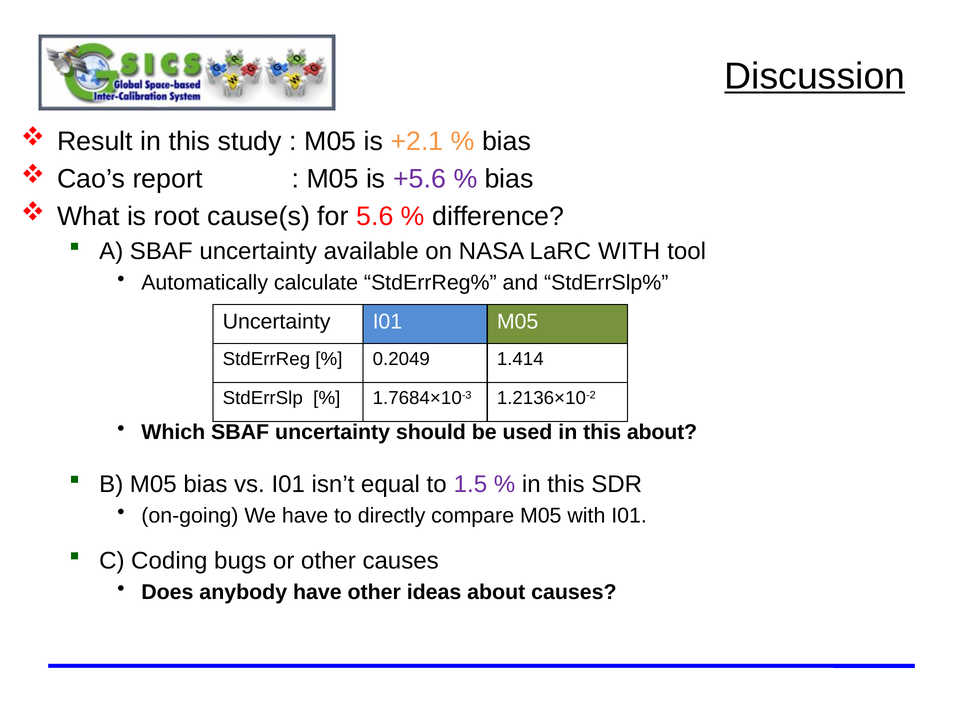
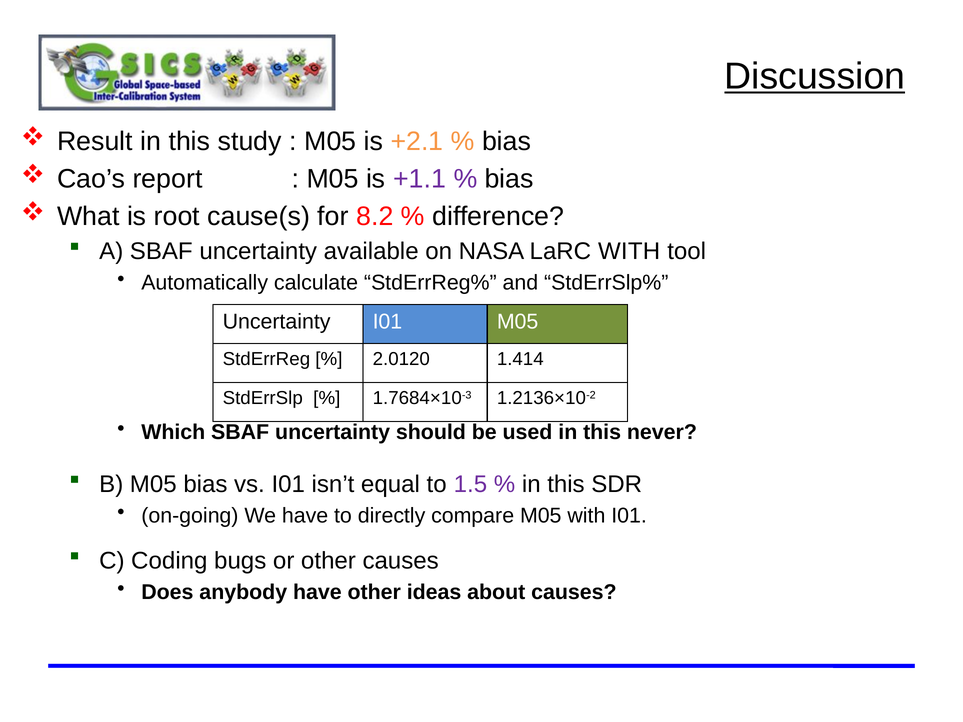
+5.6: +5.6 -> +1.1 (420, 179)
5.6: 5.6 -> 8.2 (375, 216)
0.2049: 0.2049 -> 2.0120 (401, 359)
this about: about -> never (662, 433)
